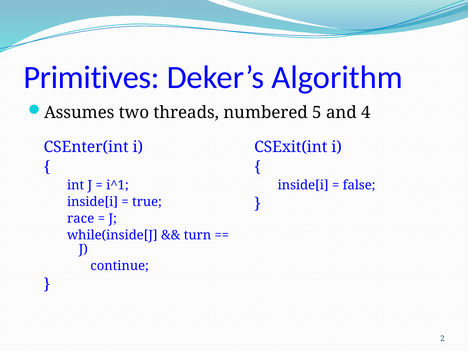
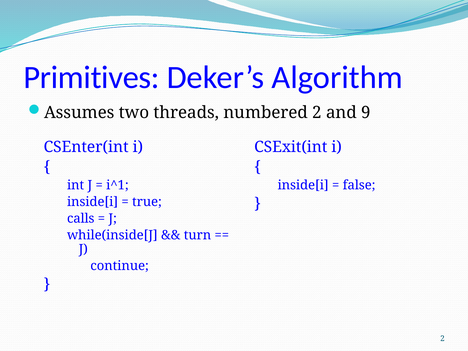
numbered 5: 5 -> 2 (317, 113)
4: 4 -> 9 (366, 113)
race: race -> calls (81, 218)
